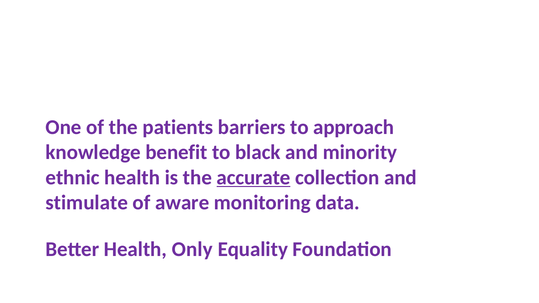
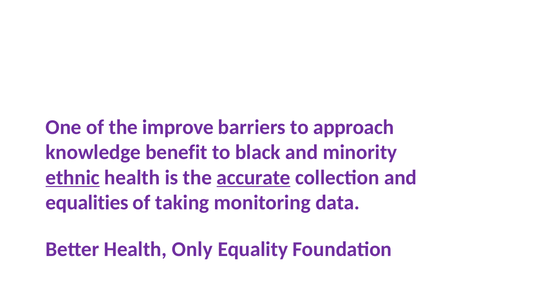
patients: patients -> improve (178, 127)
ethnic underline: none -> present (73, 178)
stimulate: stimulate -> equalities (87, 203)
aware: aware -> taking (182, 203)
